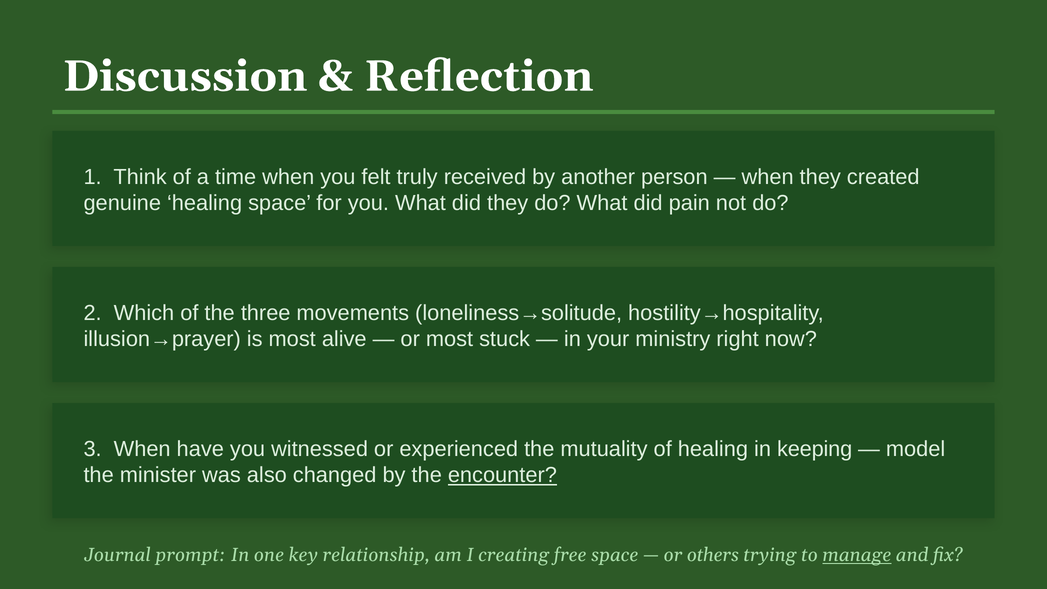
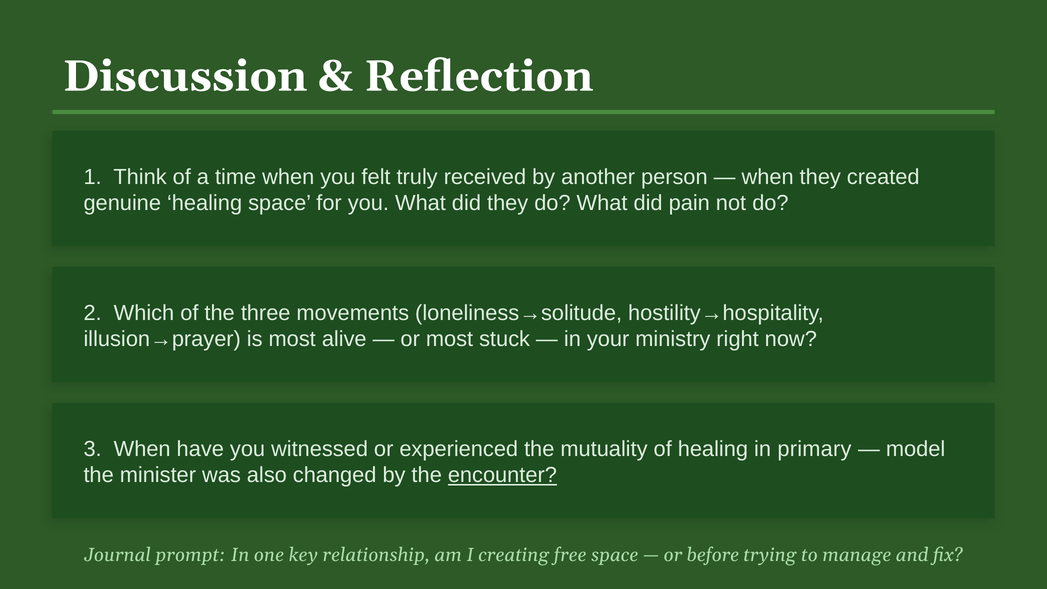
keeping: keeping -> primary (814, 449)
others: others -> before (713, 555)
manage underline: present -> none (857, 555)
